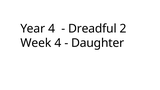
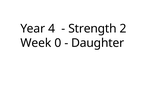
Dreadful: Dreadful -> Strength (92, 29)
Week 4: 4 -> 0 (58, 43)
